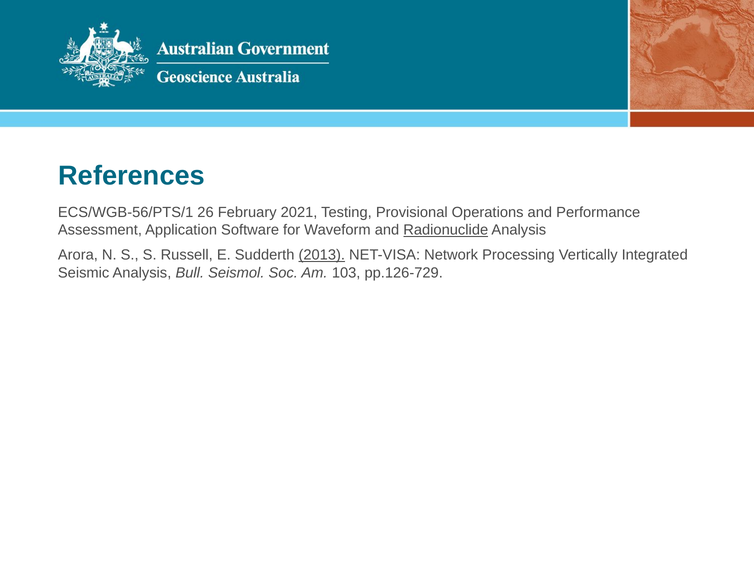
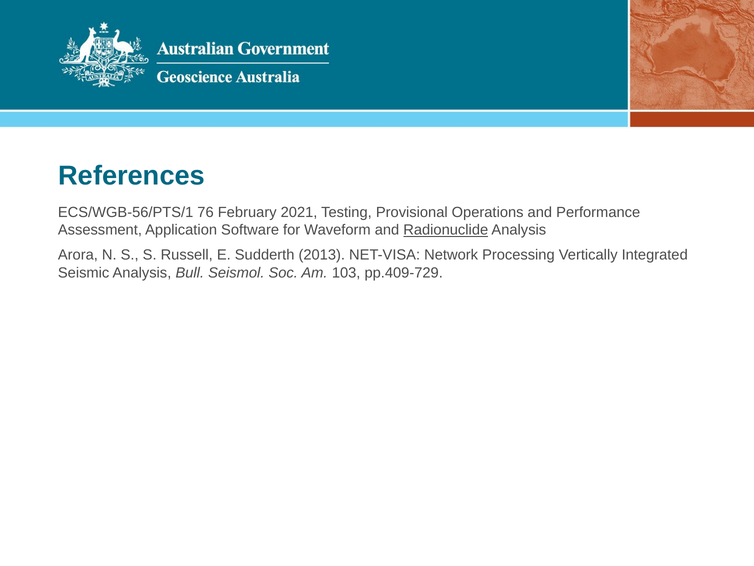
26: 26 -> 76 (206, 212)
2013 underline: present -> none (322, 255)
pp.126-729: pp.126-729 -> pp.409-729 (404, 272)
